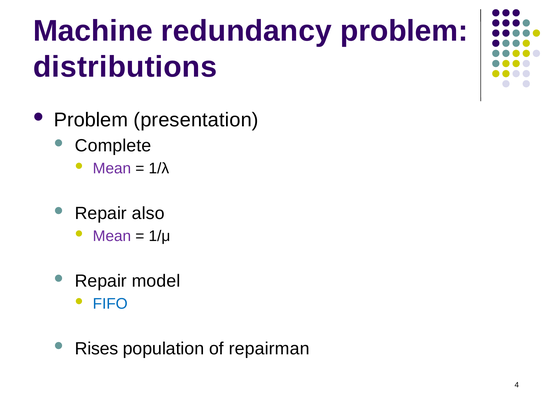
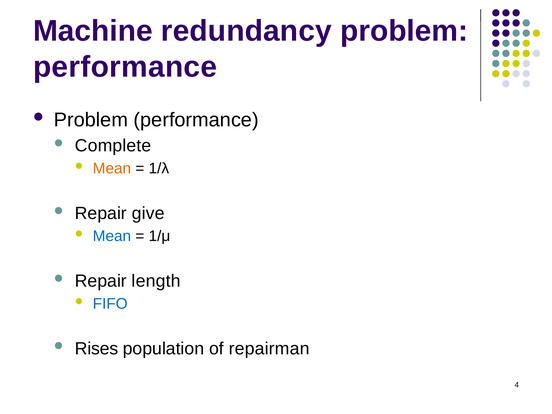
distributions: distributions -> performance (125, 67)
presentation: presentation -> performance (196, 120)
Mean colour: purple -> orange (112, 168)
also: also -> give (148, 213)
Mean colour: purple -> blue (112, 236)
model: model -> length (156, 281)
